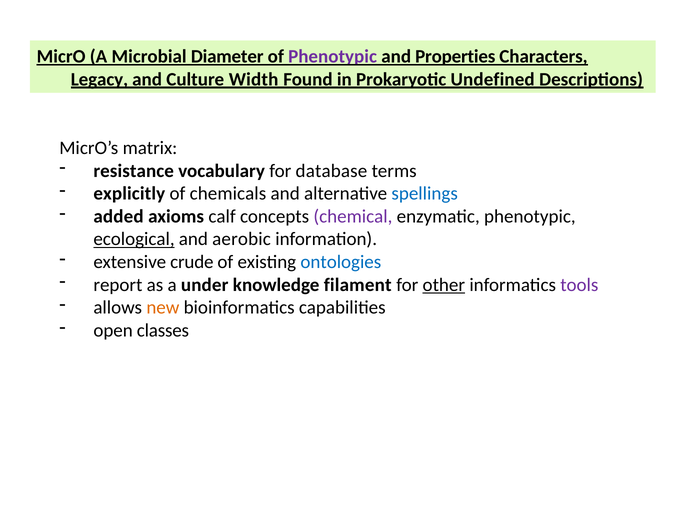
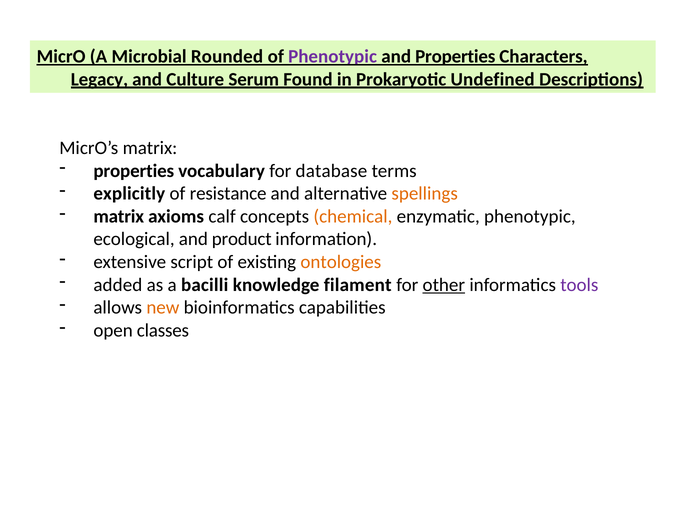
Diameter: Diameter -> Rounded (227, 57)
Width: Width -> Serum (254, 79)
resistance: resistance -> properties (134, 171)
chemicals: chemicals -> resistance (228, 194)
spellings colour: blue -> orange (425, 194)
added: added -> matrix (119, 216)
chemical colour: purple -> orange (353, 216)
ecological underline: present -> none (134, 239)
aerobic: aerobic -> product (242, 239)
crude: crude -> script (192, 262)
ontologies colour: blue -> orange (341, 262)
report: report -> added (118, 285)
under: under -> bacilli (205, 285)
